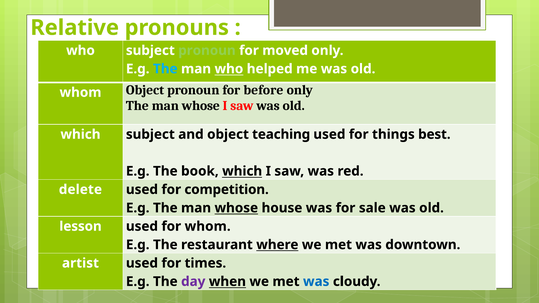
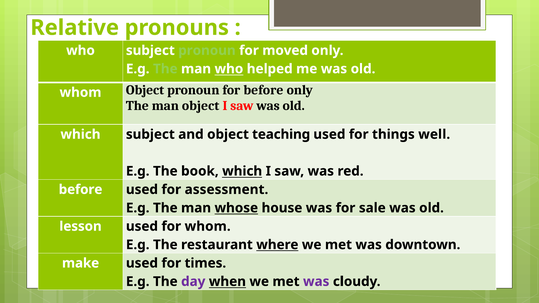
The colour: light blue -> light green (165, 69)
whose: whose -> object (201, 106)
best: best -> well (434, 134)
delete: delete -> before (81, 190)
competition: competition -> assessment (226, 190)
artist: artist -> make (81, 263)
was colour: blue -> purple (316, 282)
